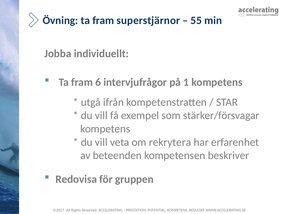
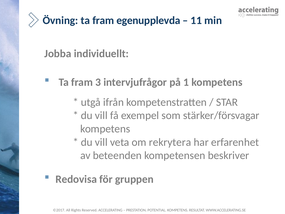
superstjärnor: superstjärnor -> egenupplevda (148, 20)
55: 55 -> 11 (196, 20)
6: 6 -> 3 (98, 82)
